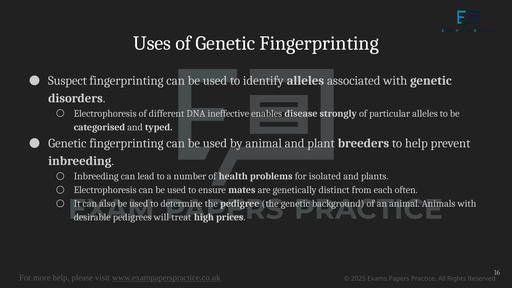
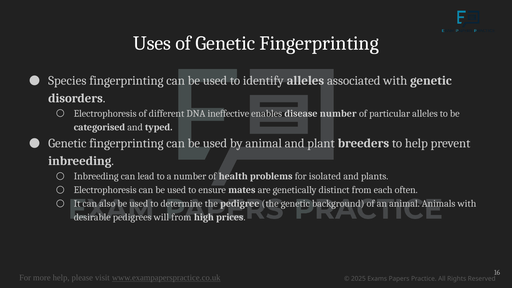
Suspect: Suspect -> Species (67, 81)
disease strongly: strongly -> number (338, 113)
will treat: treat -> from (181, 217)
